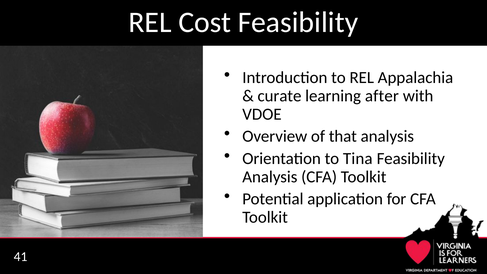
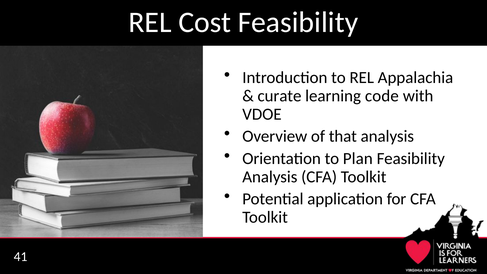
after: after -> code (382, 96)
Tina: Tina -> Plan (358, 158)
